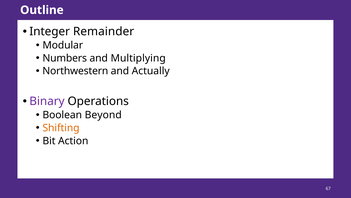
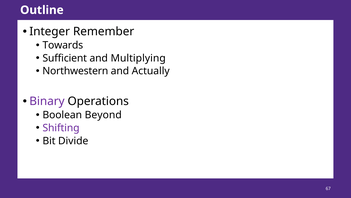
Remainder: Remainder -> Remember (104, 32)
Modular: Modular -> Towards (63, 45)
Numbers: Numbers -> Sufficient (65, 58)
Shifting colour: orange -> purple (61, 128)
Action: Action -> Divide (73, 140)
